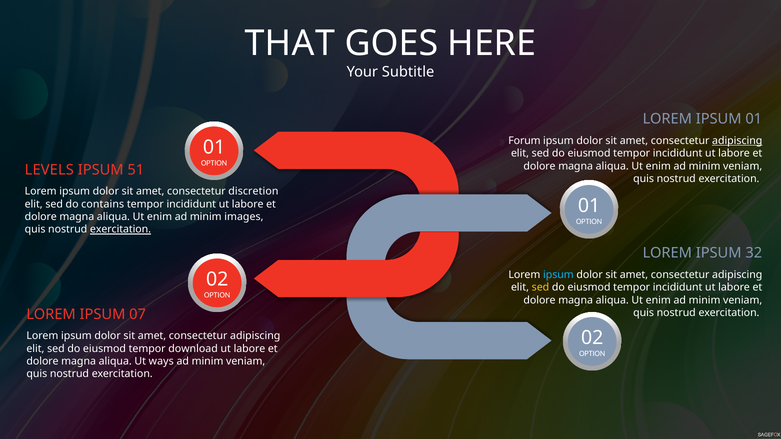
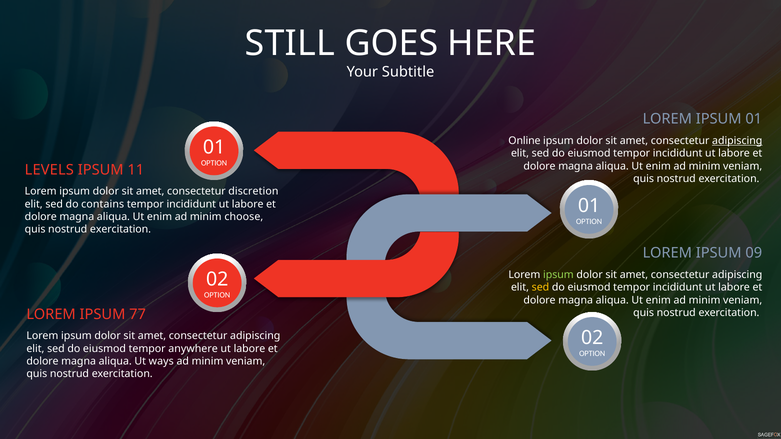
THAT: THAT -> STILL (290, 43)
Forum: Forum -> Online (524, 141)
51: 51 -> 11 (136, 170)
images: images -> choose (244, 217)
exercitation underline: present -> none (120, 230)
32: 32 -> 09 (754, 253)
ipsum colour: light blue -> light green (558, 275)
07: 07 -> 77 (138, 314)
download: download -> anywhere (193, 349)
